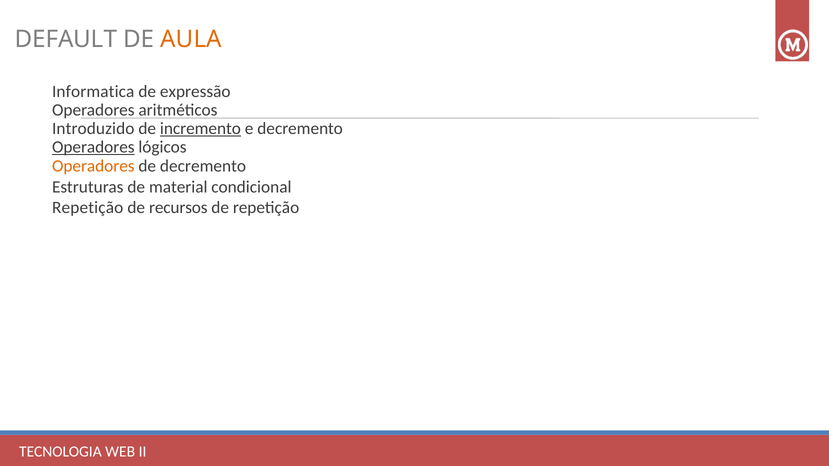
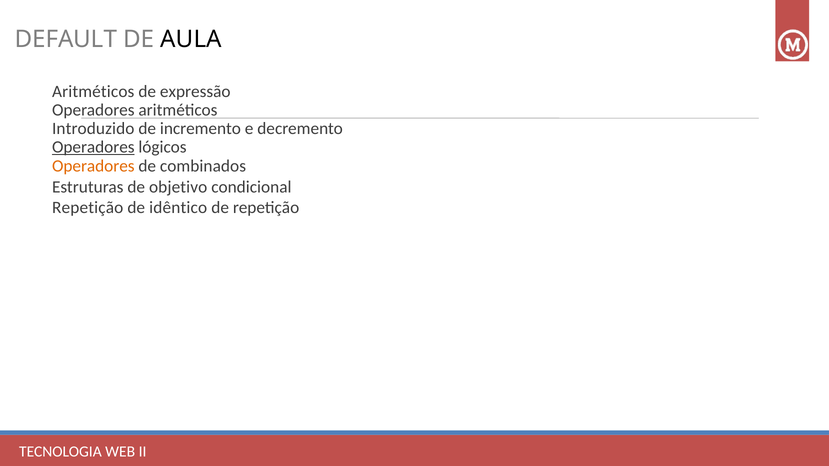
AULA colour: orange -> black (191, 40)
Informatica: Informatica -> Aritméticos (93, 91)
incremento underline: present -> none (200, 129)
de decremento: decremento -> combinados (203, 166)
material: material -> objetivo (178, 187)
recursos: recursos -> idêntico (178, 208)
